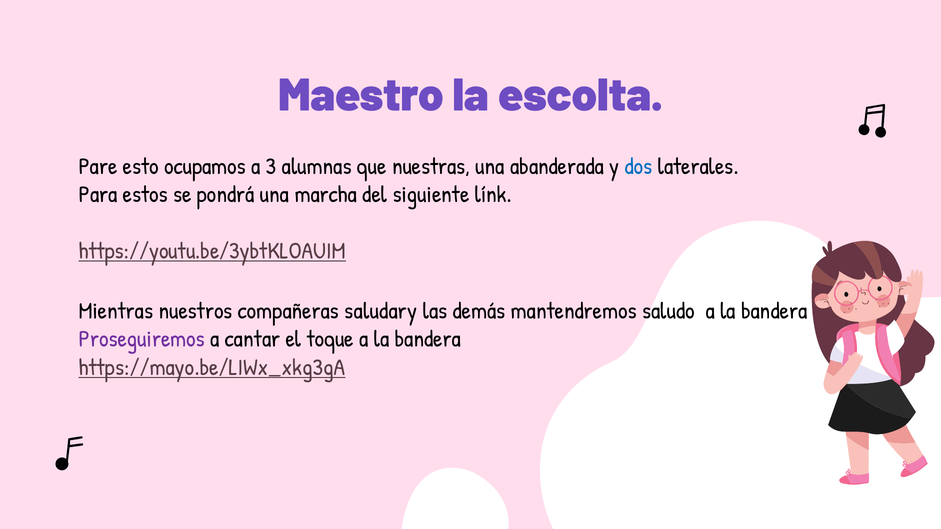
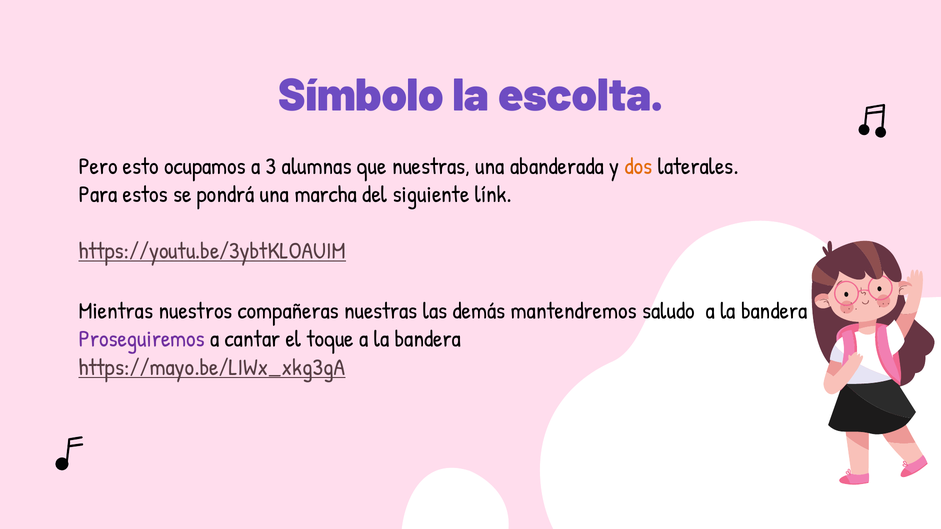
Maestro: Maestro -> Símbolo (361, 96)
Pare: Pare -> Pero (98, 166)
dos colour: blue -> orange (639, 166)
compañeras saludary: saludary -> nuestras (381, 311)
